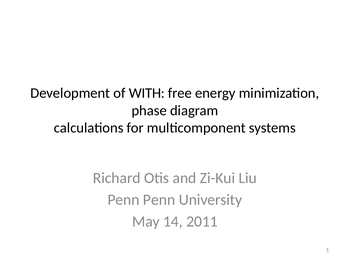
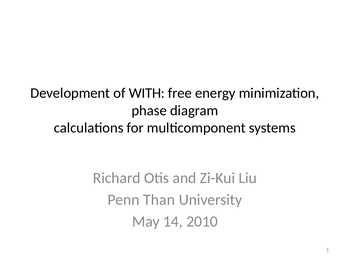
Penn Penn: Penn -> Than (159, 200)
2011: 2011 -> 2010 (202, 222)
